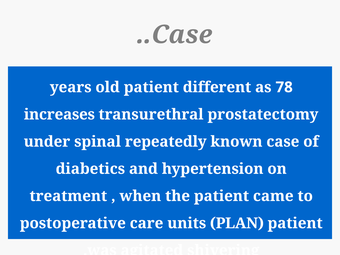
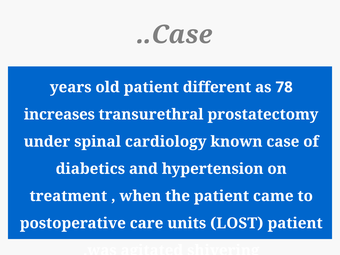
repeatedly: repeatedly -> cardiology (166, 142)
PLAN: PLAN -> LOST (237, 223)
